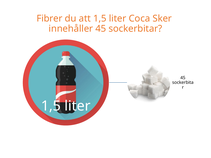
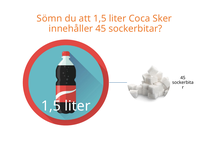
Fibrer: Fibrer -> Sömn (49, 19)
